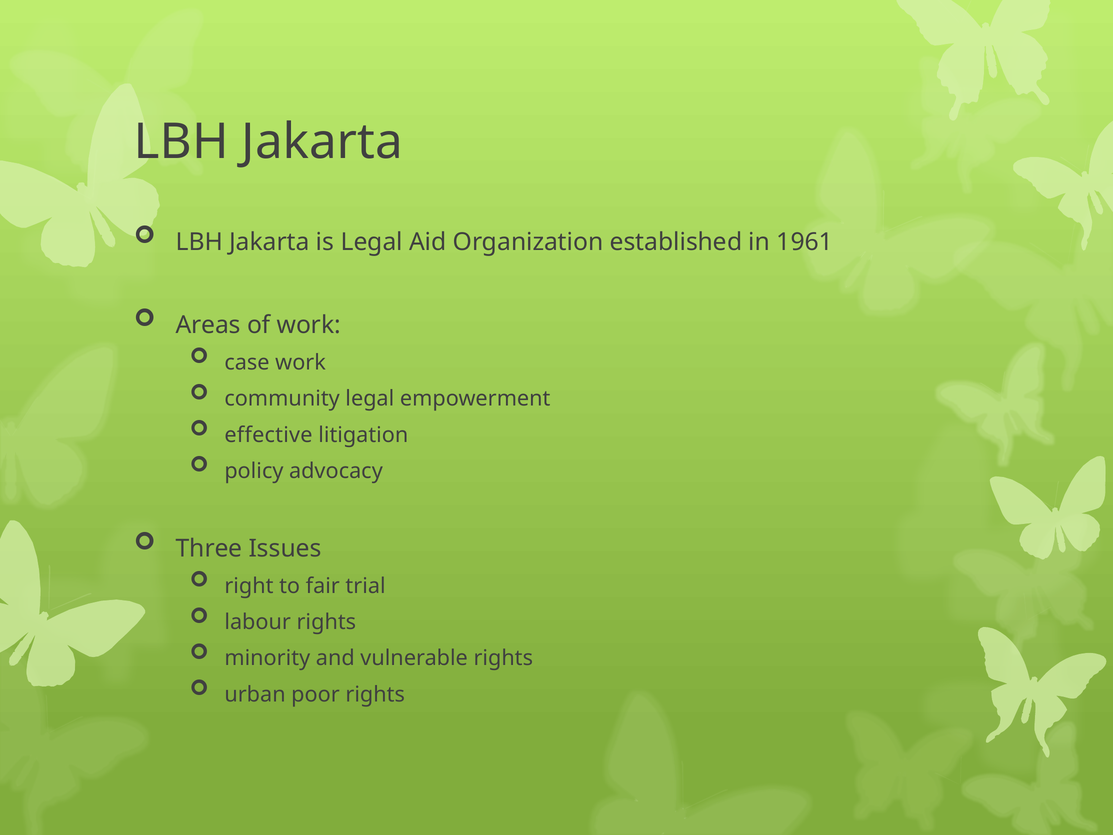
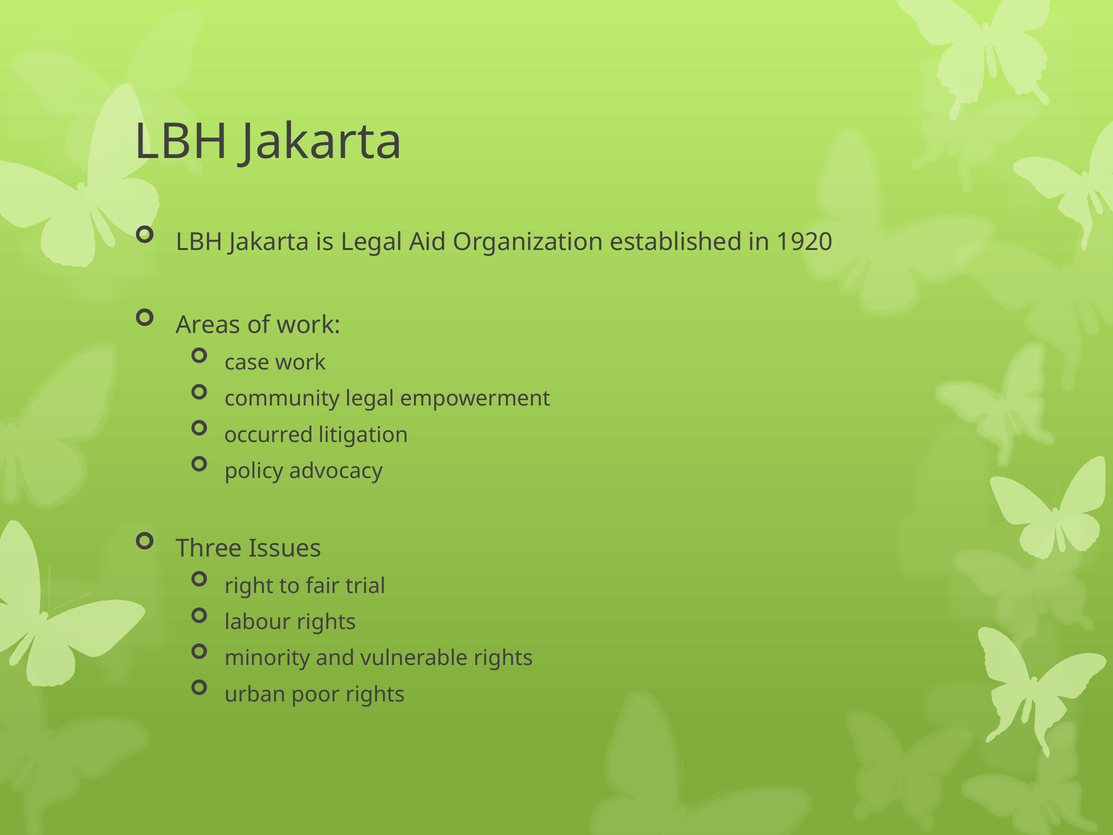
1961: 1961 -> 1920 (805, 242)
effective: effective -> occurred (269, 435)
